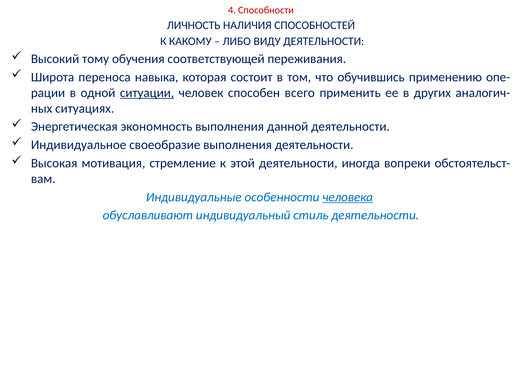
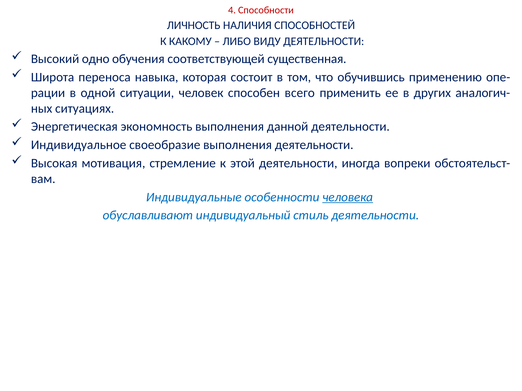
тому: тому -> одно (96, 59)
переживания: переживания -> существенная (307, 59)
ситуации underline: present -> none (147, 93)
